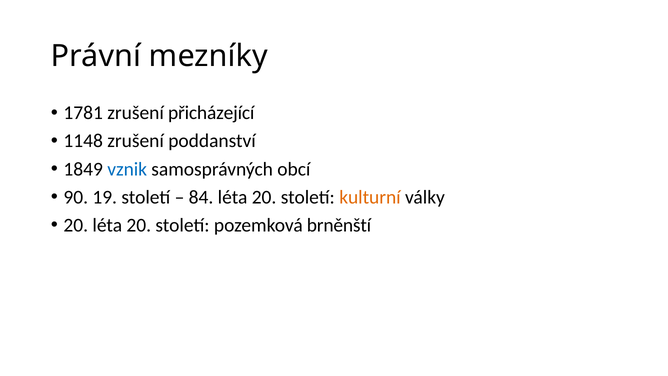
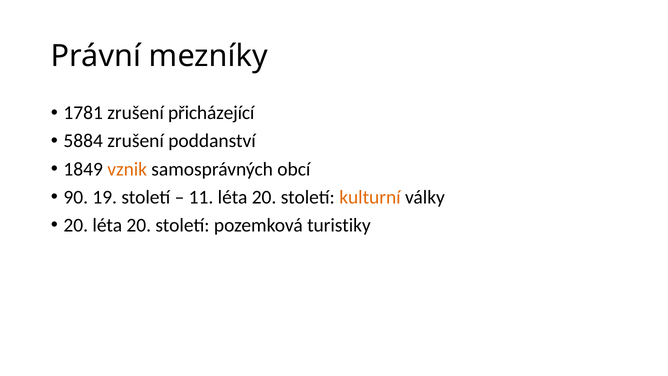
1148: 1148 -> 5884 (83, 141)
vznik colour: blue -> orange (127, 169)
84: 84 -> 11 (201, 197)
brněnští: brněnští -> turistiky (339, 225)
